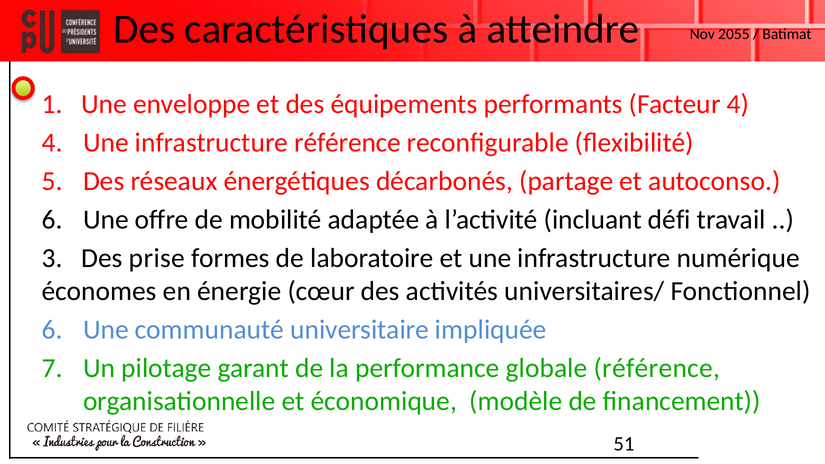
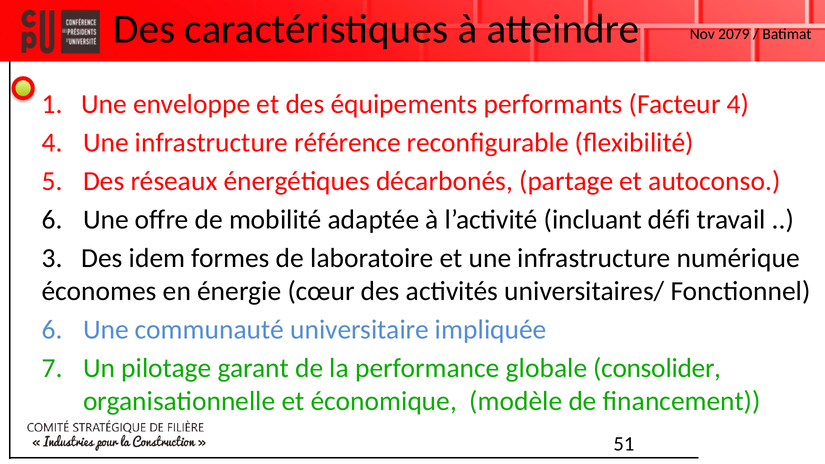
2055: 2055 -> 2079 (734, 34)
prise: prise -> idem (157, 258)
globale référence: référence -> consolider (657, 368)
